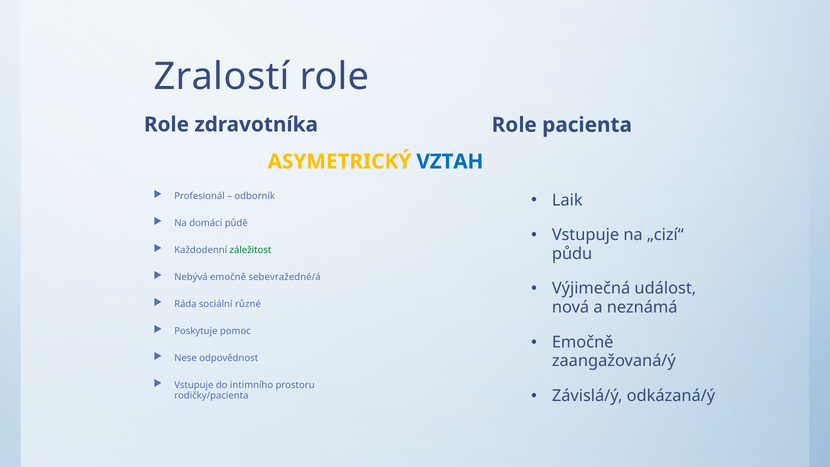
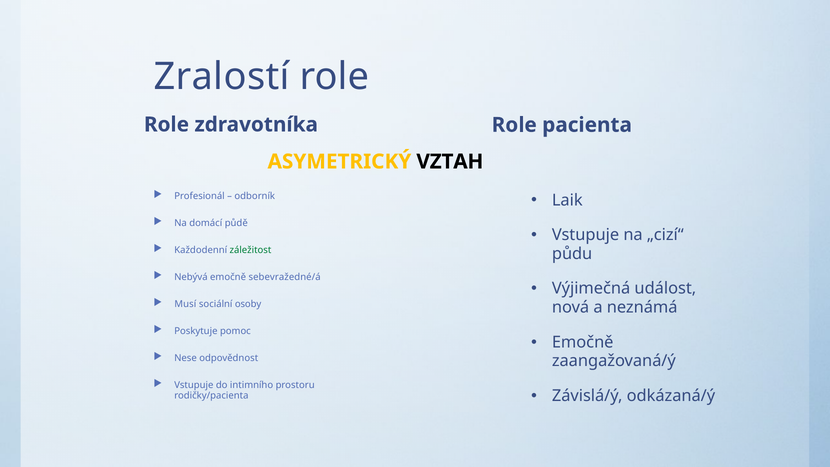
VZTAH colour: blue -> black (450, 162)
Ráda: Ráda -> Musí (185, 304)
různé: různé -> osoby (248, 304)
